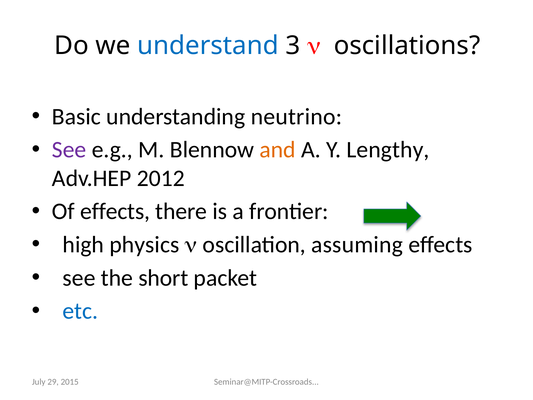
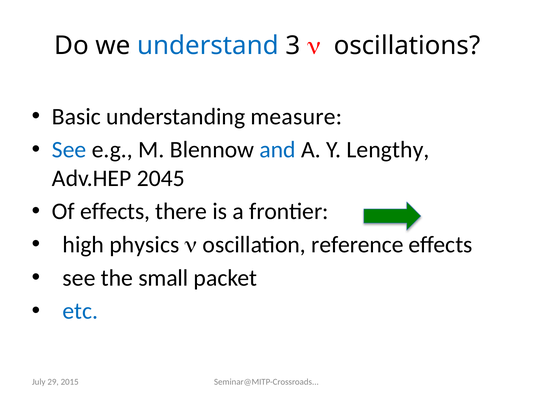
neutrino: neutrino -> measure (296, 116)
See colour: purple -> blue (69, 150)
and colour: orange -> blue (278, 150)
2012: 2012 -> 2045 (161, 178)
assuming: assuming -> reference (357, 245)
short: short -> small (163, 278)
